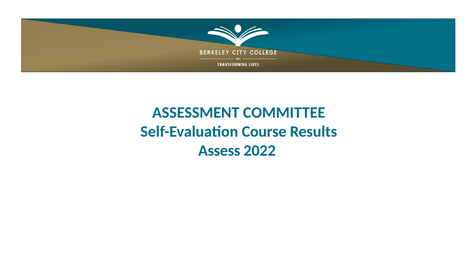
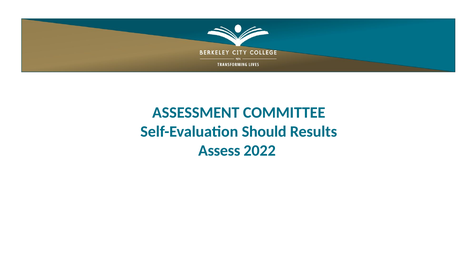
Course: Course -> Should (264, 132)
